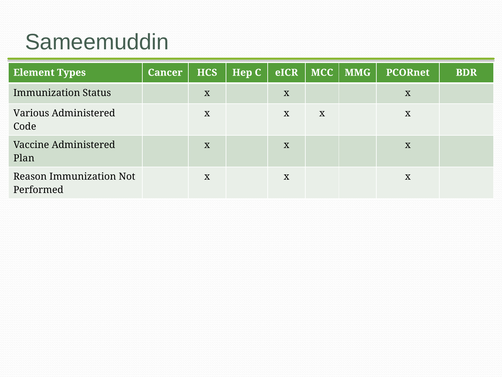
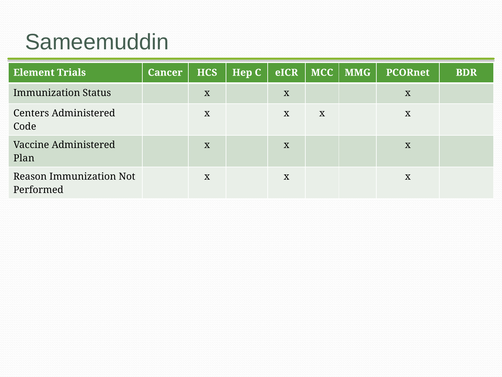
Types: Types -> Trials (71, 72)
Various: Various -> Centers (31, 113)
